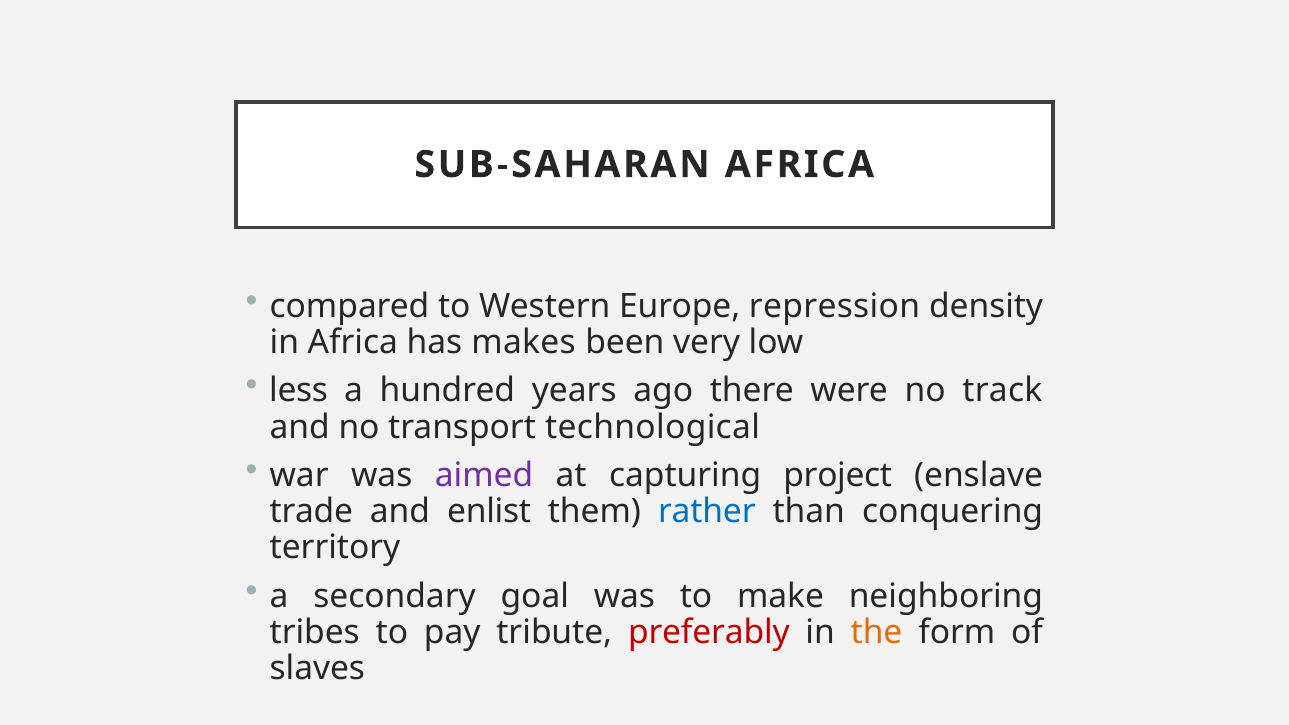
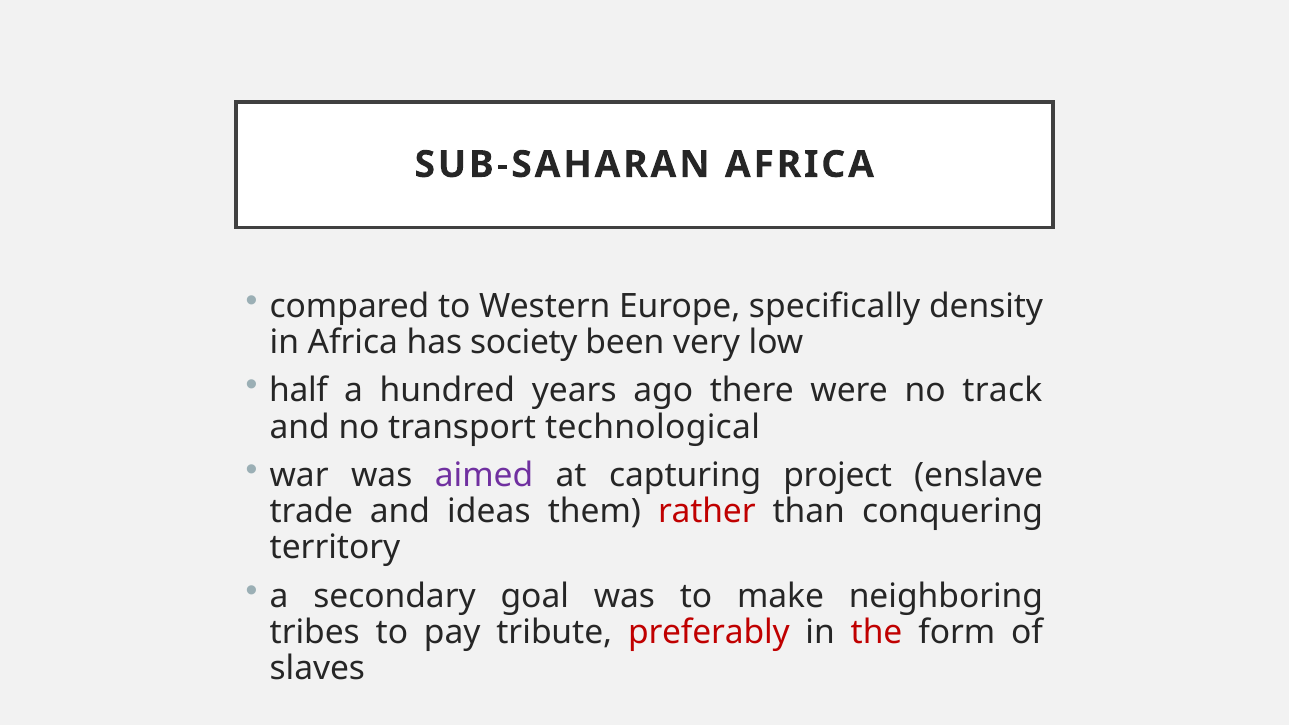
repression: repression -> specifically (835, 306)
makes: makes -> society (524, 342)
less: less -> half (299, 391)
enlist: enlist -> ideas (489, 512)
rather colour: blue -> red (707, 512)
the colour: orange -> red (877, 632)
